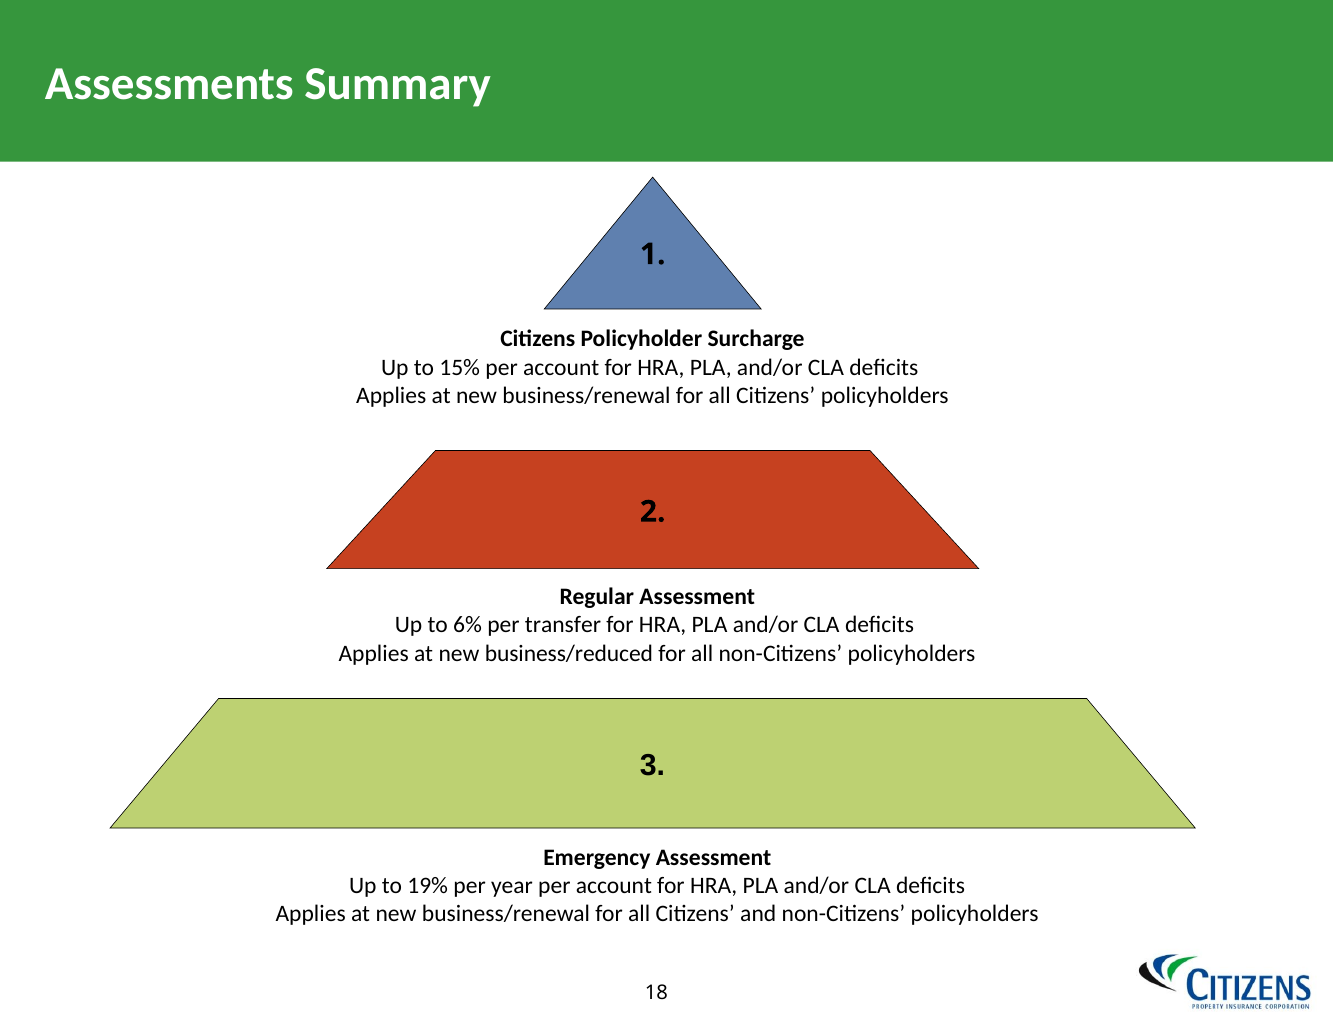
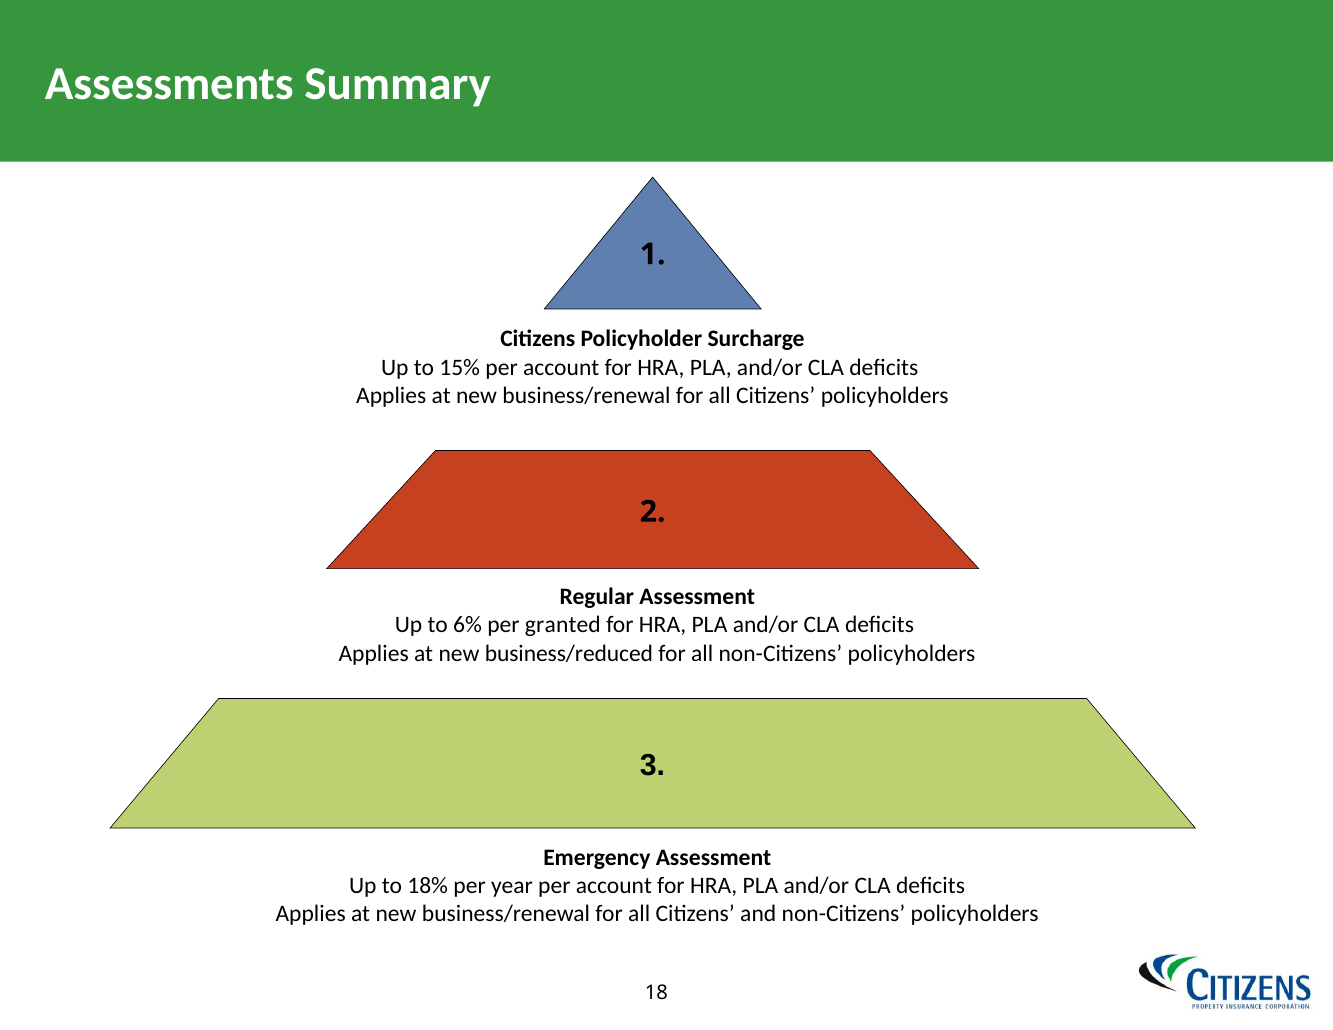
transfer: transfer -> granted (563, 625)
19%: 19% -> 18% (428, 886)
